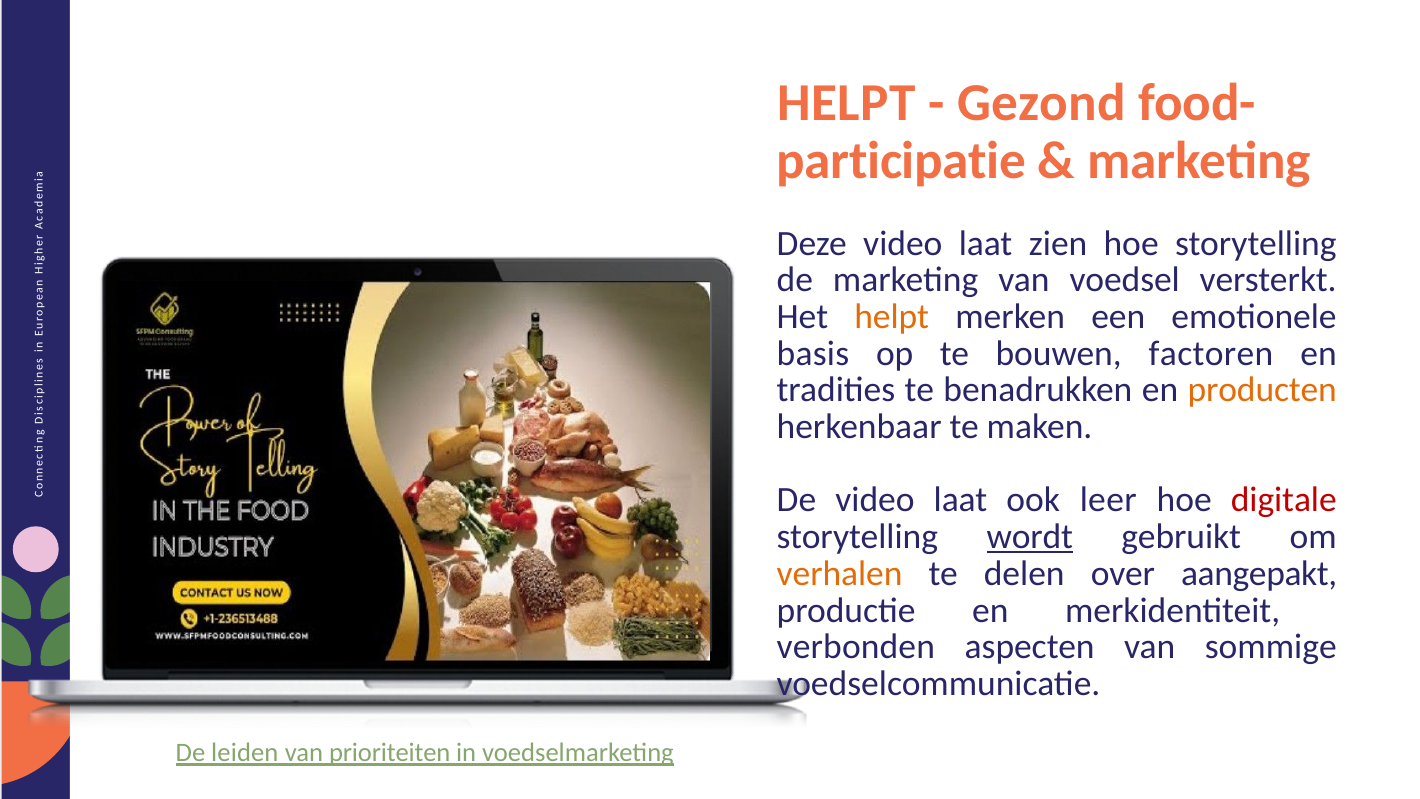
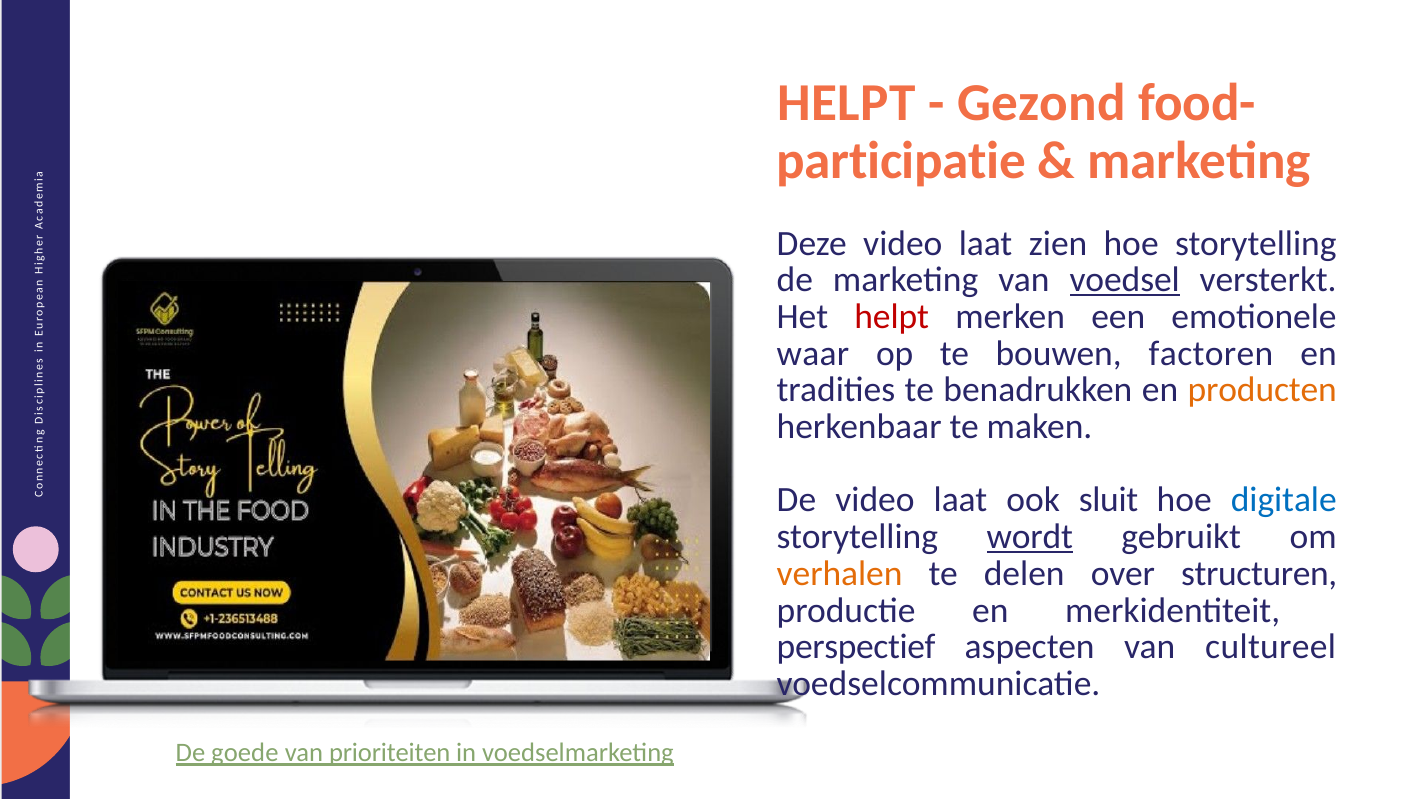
voedsel underline: none -> present (1125, 280)
helpt colour: orange -> red (892, 317)
basis: basis -> waar (813, 353)
leer: leer -> sluit (1109, 500)
digitale colour: red -> blue (1284, 500)
aangepakt: aangepakt -> structuren (1259, 573)
verbonden: verbonden -> perspectief (856, 647)
sommige: sommige -> cultureel (1271, 647)
leiden: leiden -> goede (245, 753)
